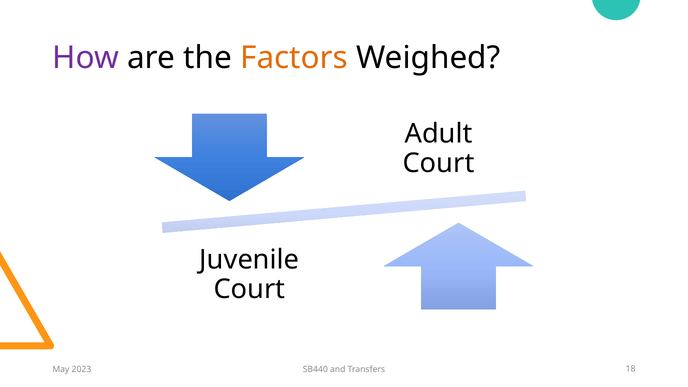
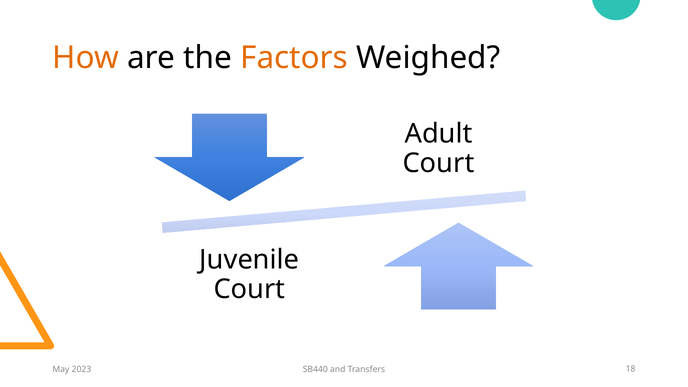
How colour: purple -> orange (86, 58)
